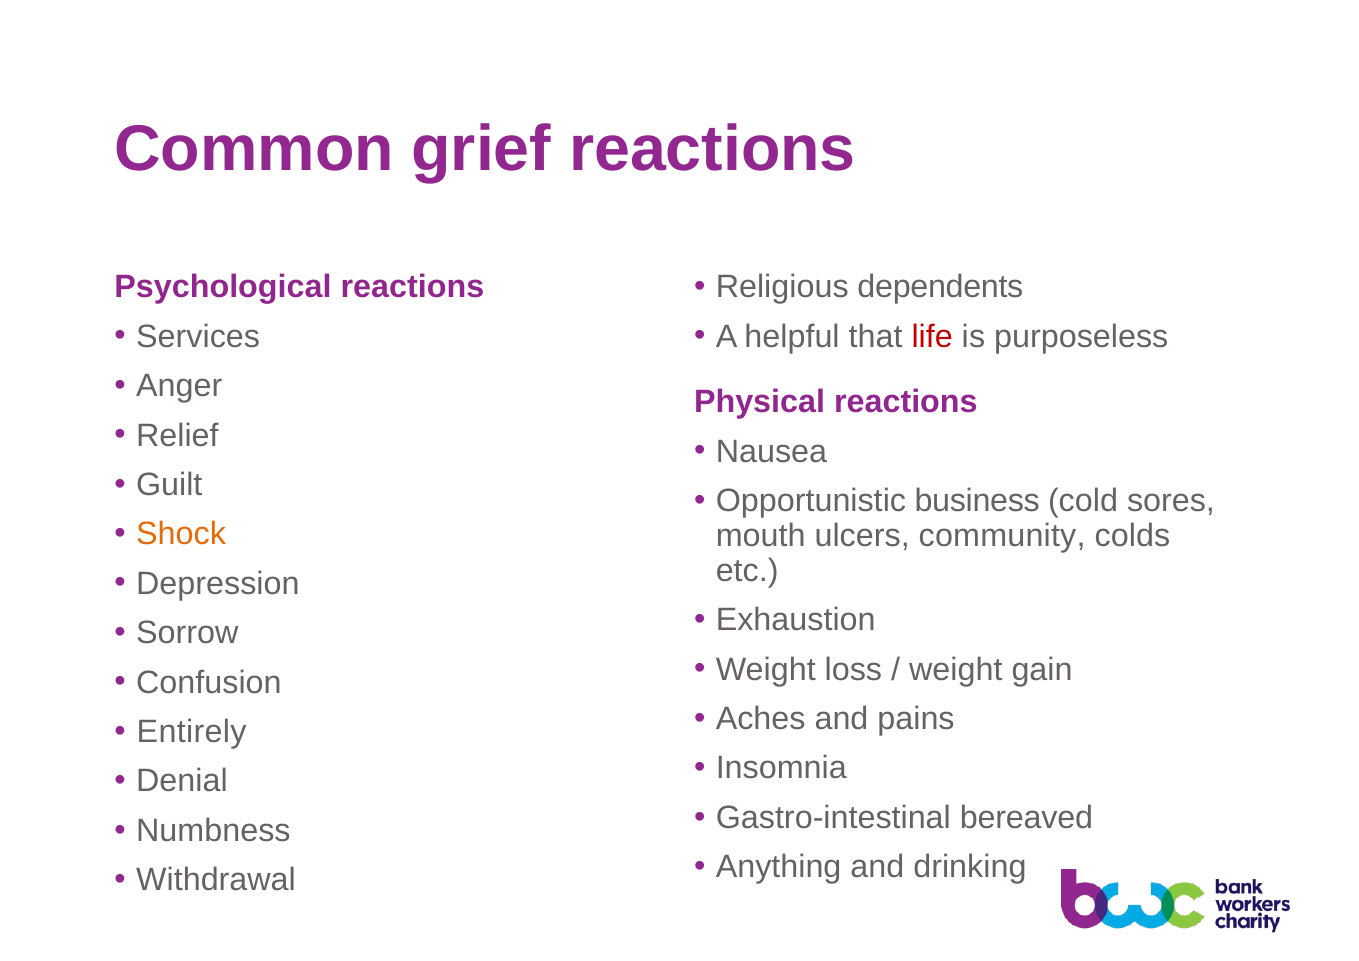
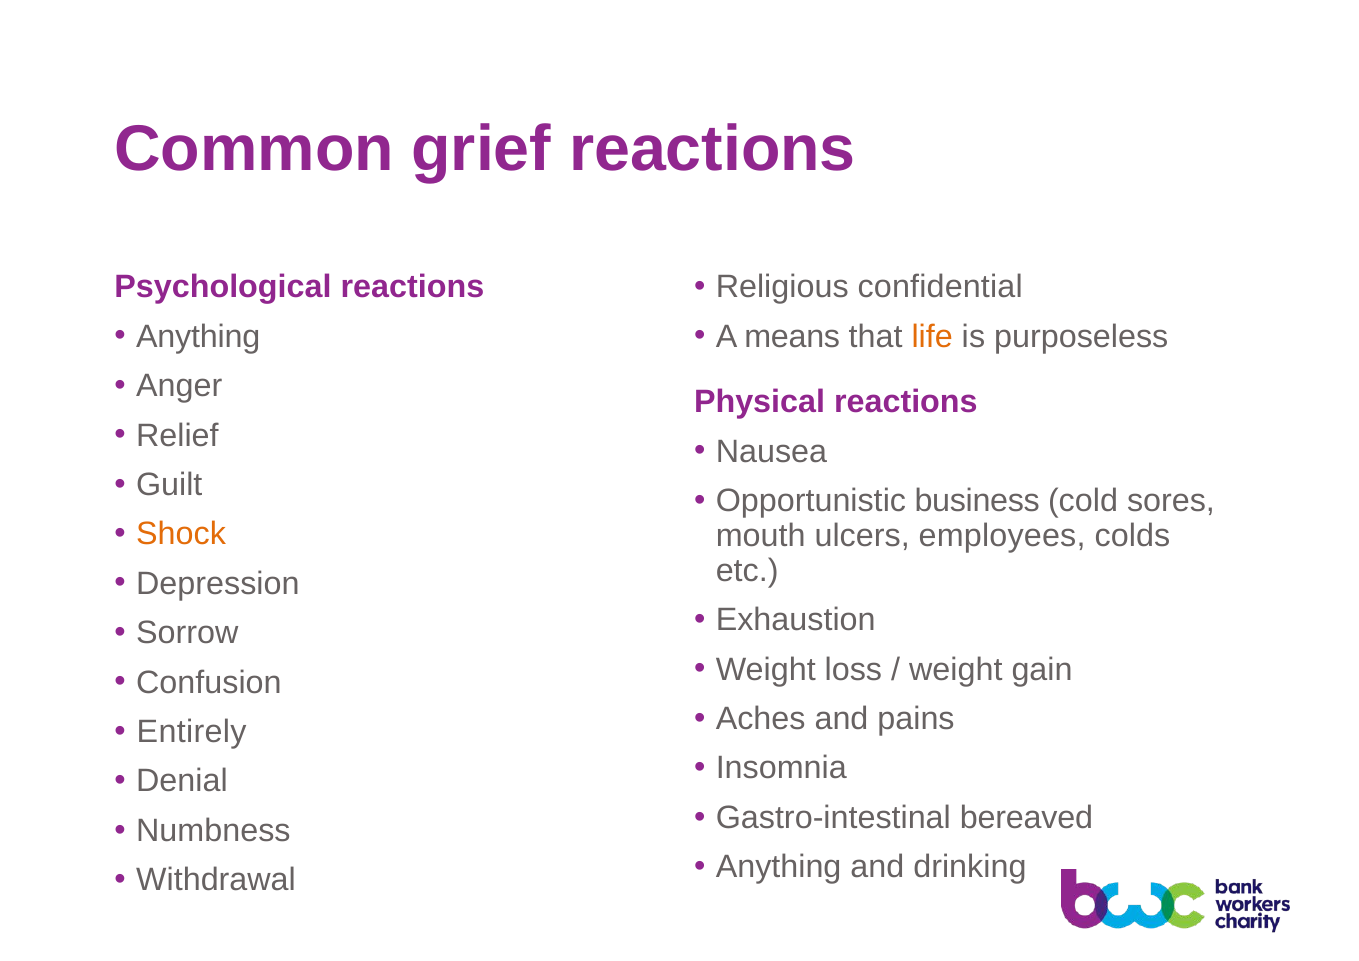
dependents: dependents -> confidential (940, 287)
Services: Services -> Anything (198, 336)
helpful: helpful -> means (792, 336)
life colour: red -> orange (932, 336)
community: community -> employees (1002, 536)
